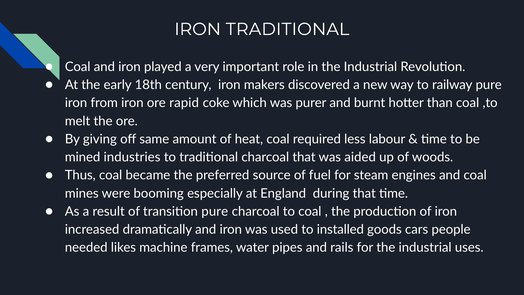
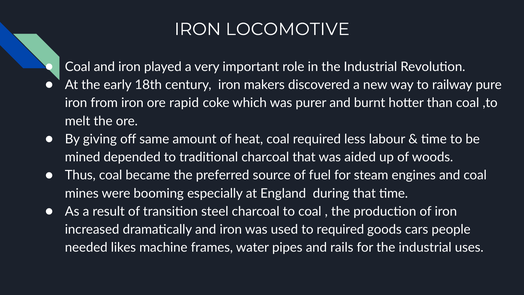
IRON TRADITIONAL: TRADITIONAL -> LOCOMOTIVE (288, 29)
industries: industries -> depended (132, 157)
transition pure: pure -> steel (215, 211)
to installed: installed -> required (340, 229)
